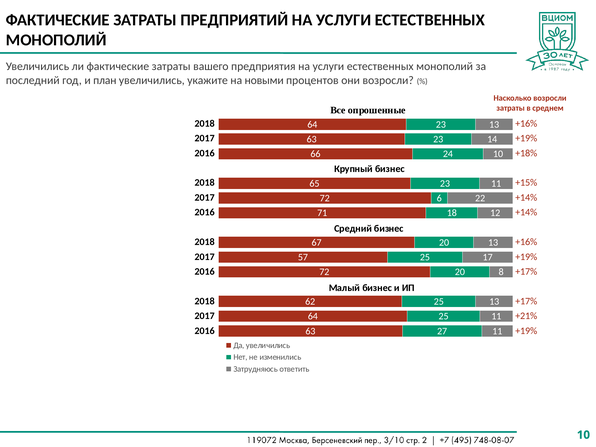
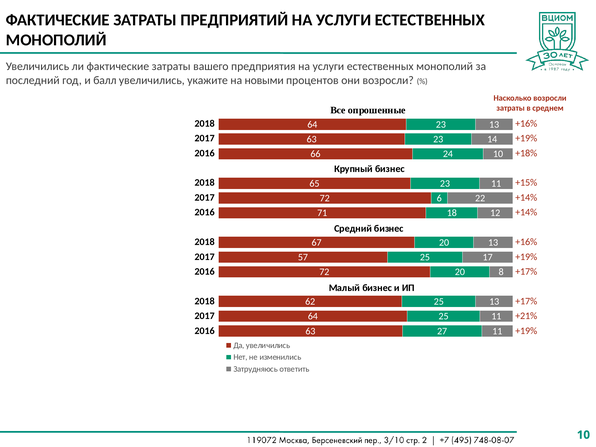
план: план -> балл (105, 80)
